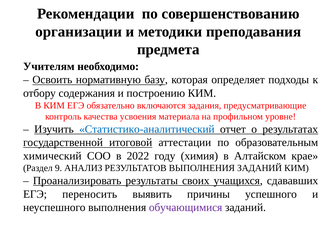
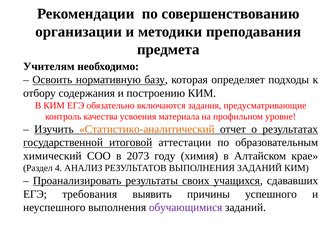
Статистико-аналитический colour: blue -> orange (147, 129)
2022: 2022 -> 2073 (138, 156)
9: 9 -> 4 (58, 168)
переносить: переносить -> требования (90, 194)
